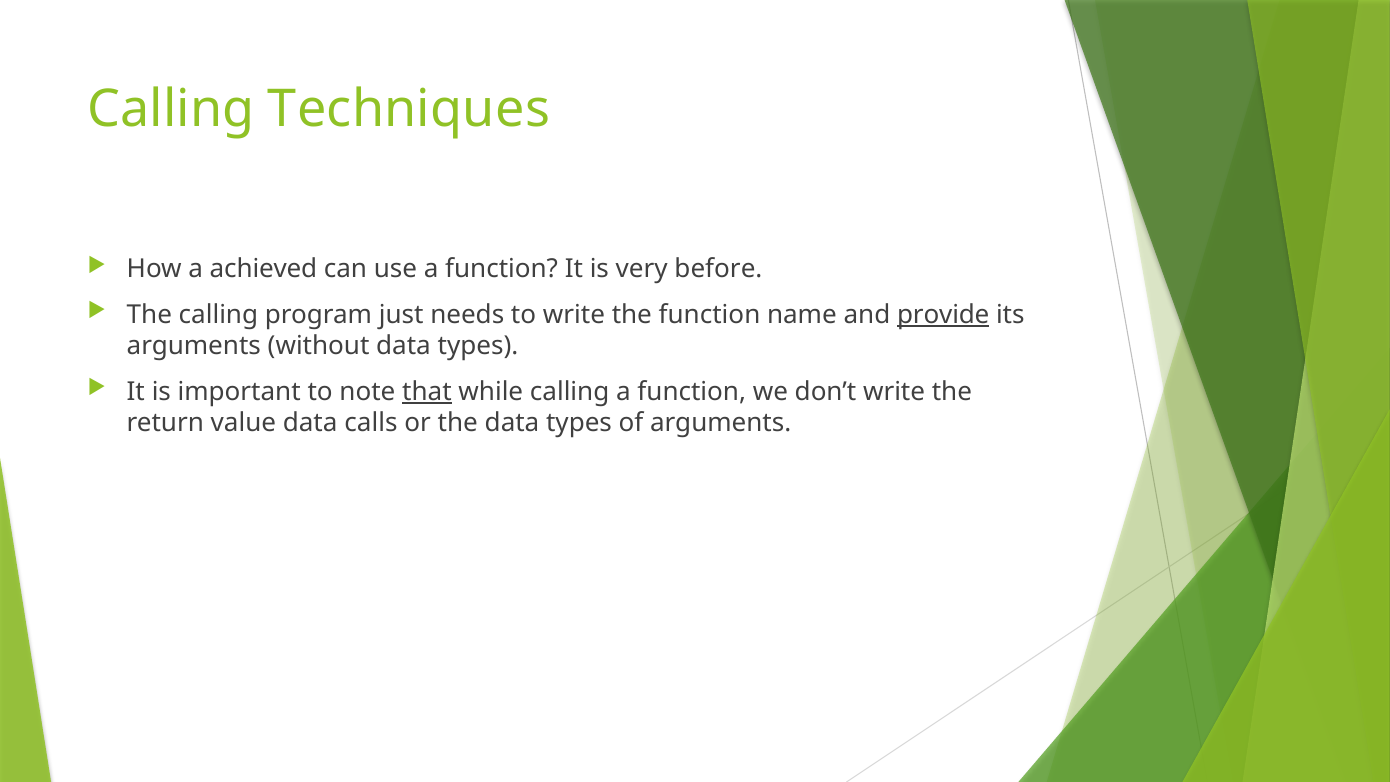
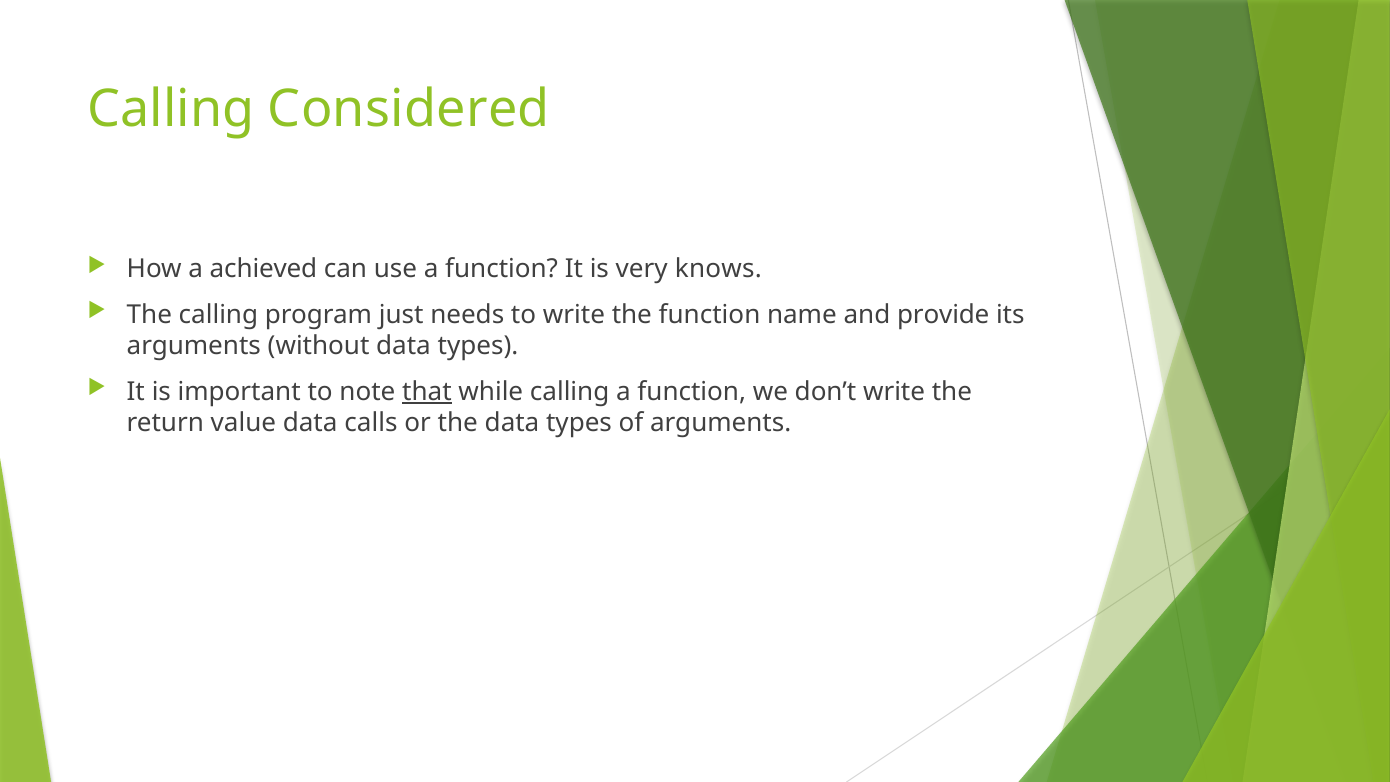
Techniques: Techniques -> Considered (409, 110)
before: before -> knows (718, 269)
provide underline: present -> none (943, 315)
